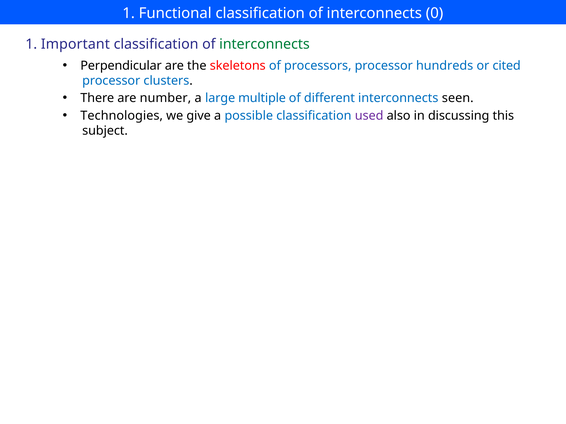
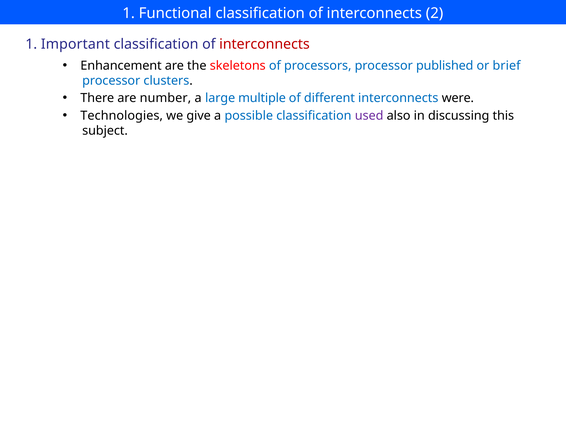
0: 0 -> 2 (435, 13)
interconnects colour: green -> red (264, 44)
Perpendicular: Perpendicular -> Enhancement (121, 66)
hundreds: hundreds -> published (445, 66)
cited: cited -> brief (507, 66)
seen: seen -> were (458, 98)
